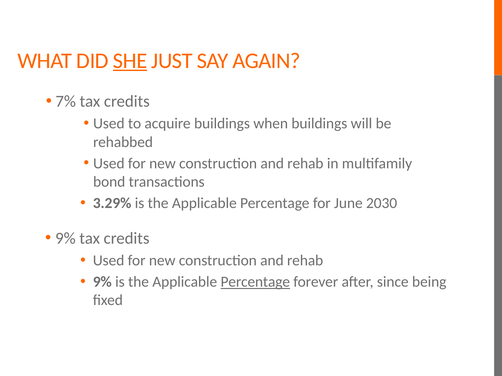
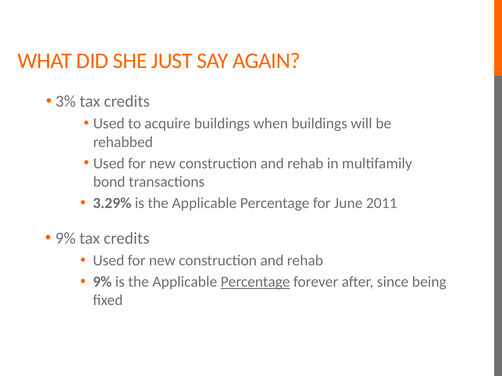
SHE underline: present -> none (130, 61)
7%: 7% -> 3% (66, 102)
2030: 2030 -> 2011 (382, 203)
